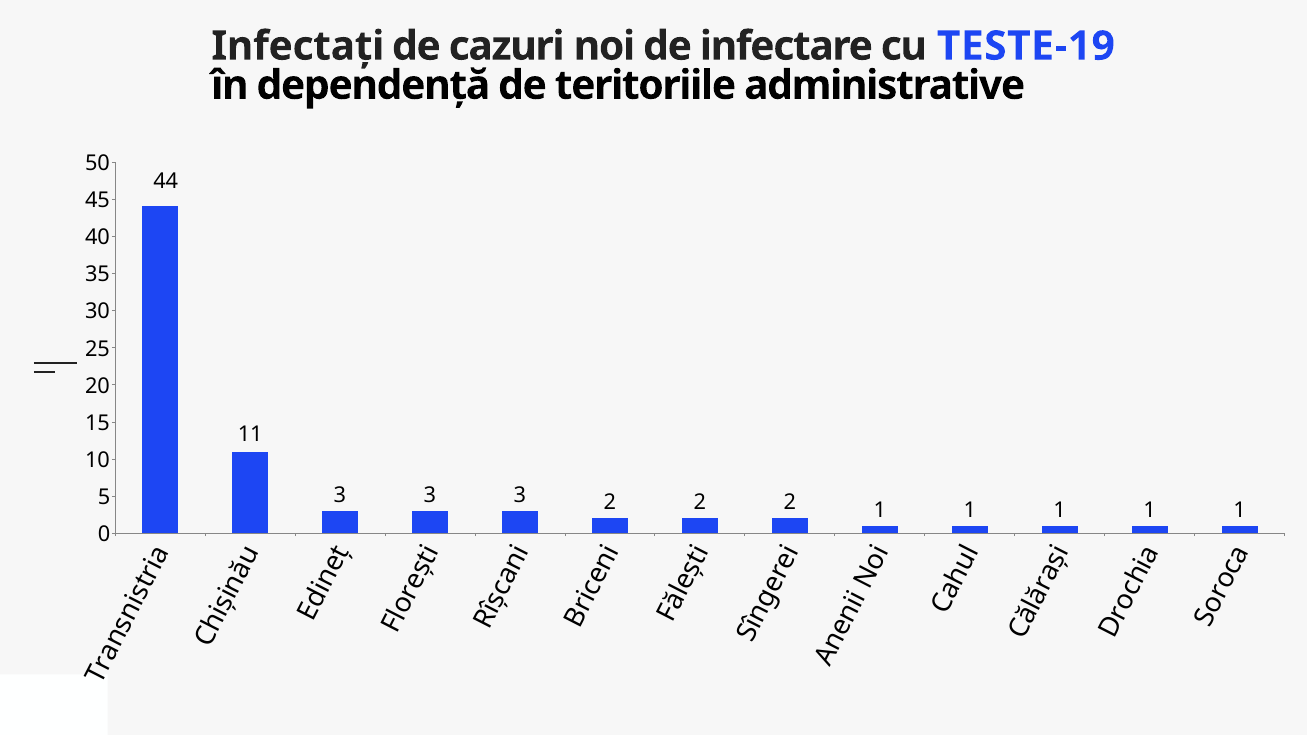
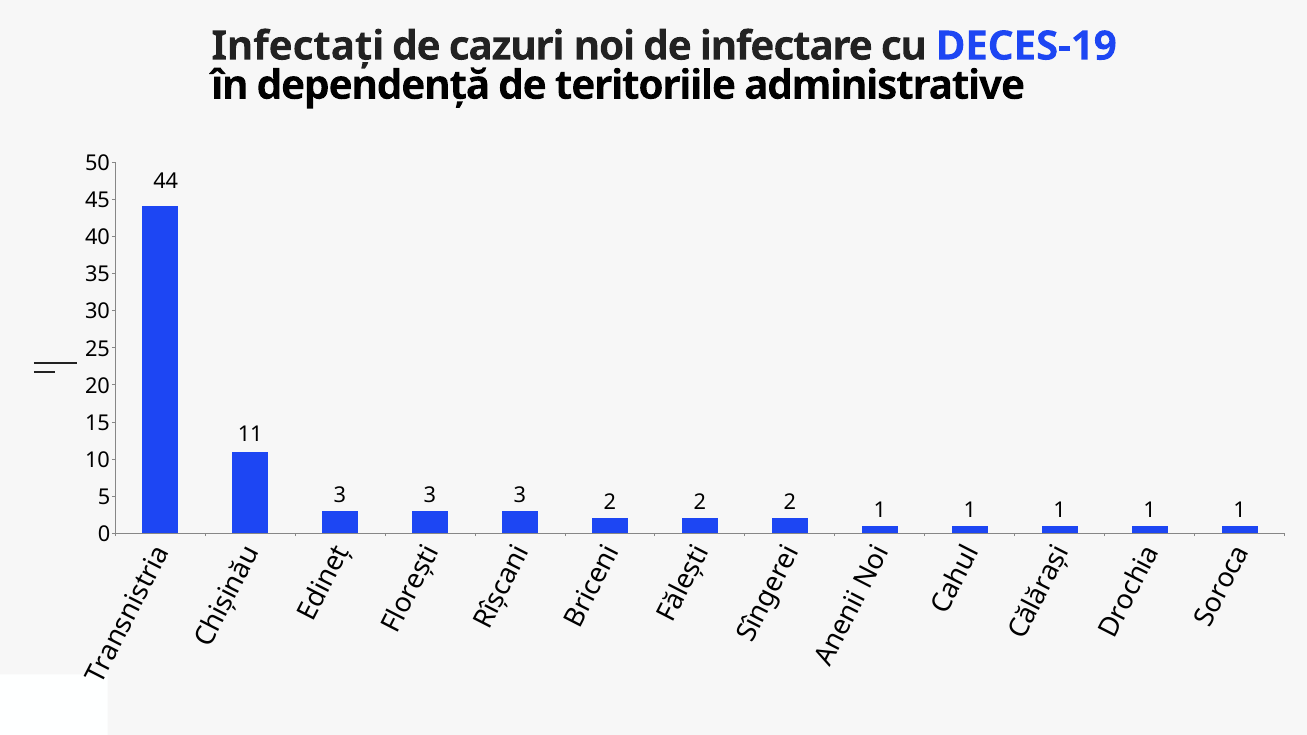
TESTE-19: TESTE-19 -> DECES-19 (1026, 46)
